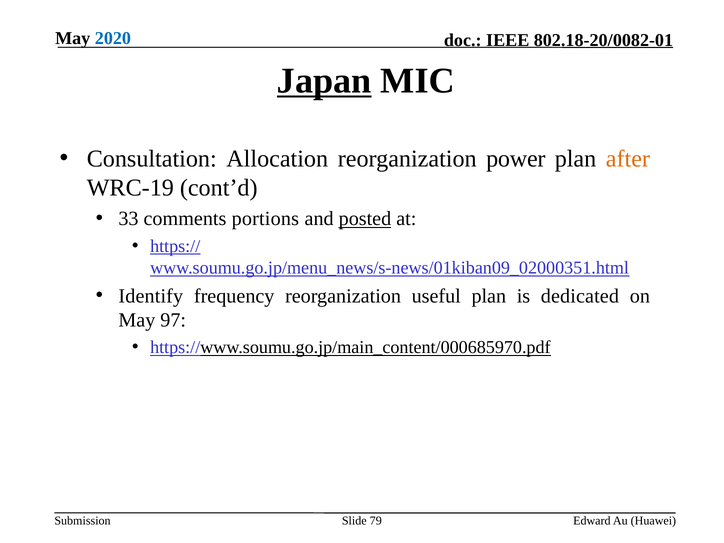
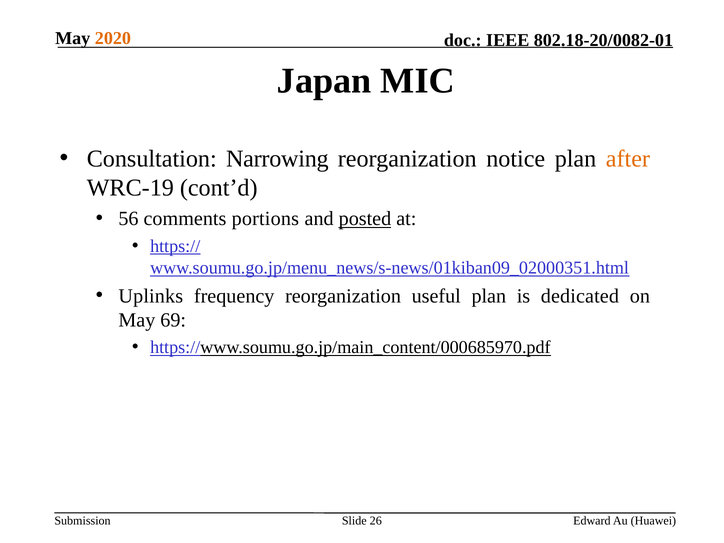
2020 colour: blue -> orange (113, 38)
Japan underline: present -> none (324, 81)
Allocation: Allocation -> Narrowing (277, 159)
power: power -> notice (516, 159)
33: 33 -> 56 (129, 219)
Identify: Identify -> Uplinks (151, 296)
97: 97 -> 69 (173, 320)
79: 79 -> 26 (376, 521)
